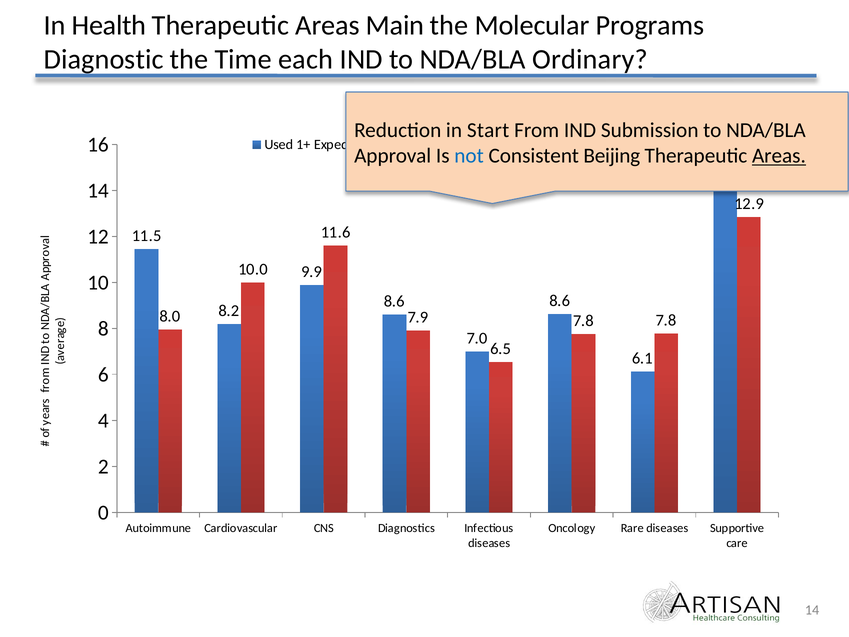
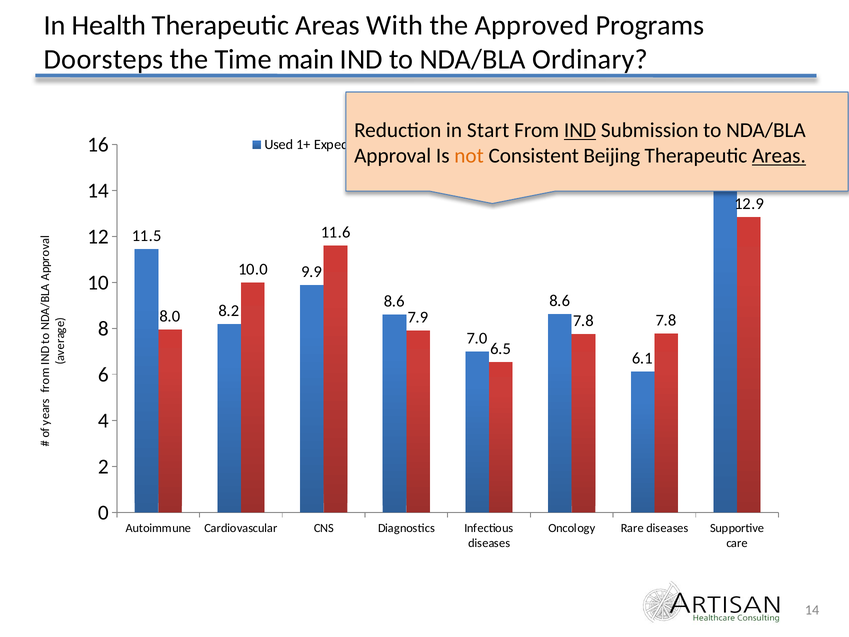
Main: Main -> With (395, 25)
Molecular: Molecular -> Approved (532, 25)
Diagnostic: Diagnostic -> Doorsteps (104, 59)
each: each -> main (306, 59)
IND underline: none -> present (580, 130)
not colour: blue -> orange (469, 156)
